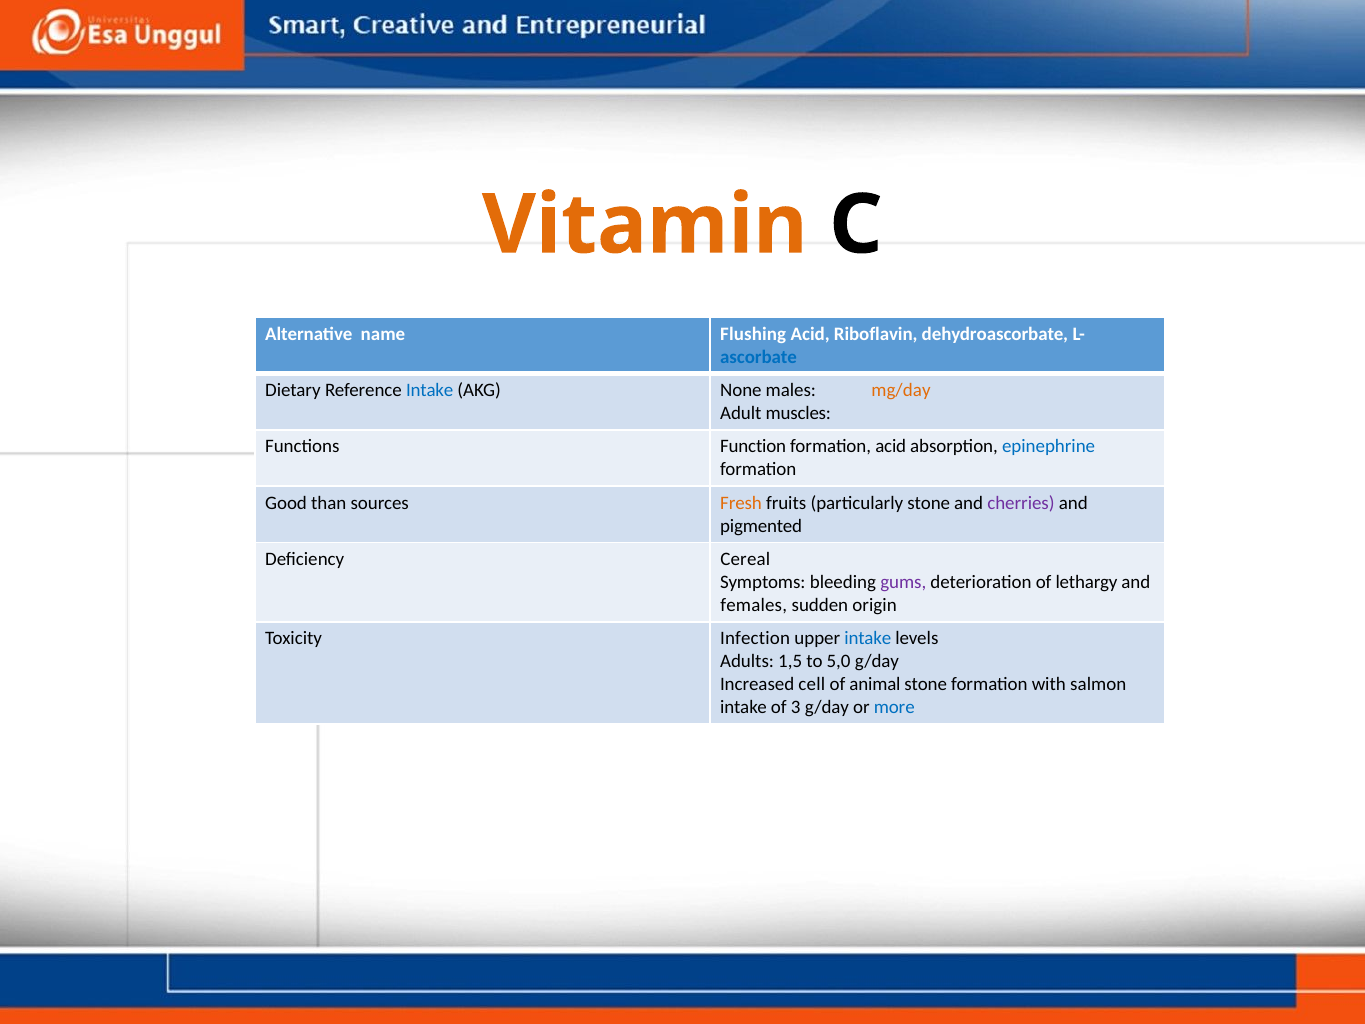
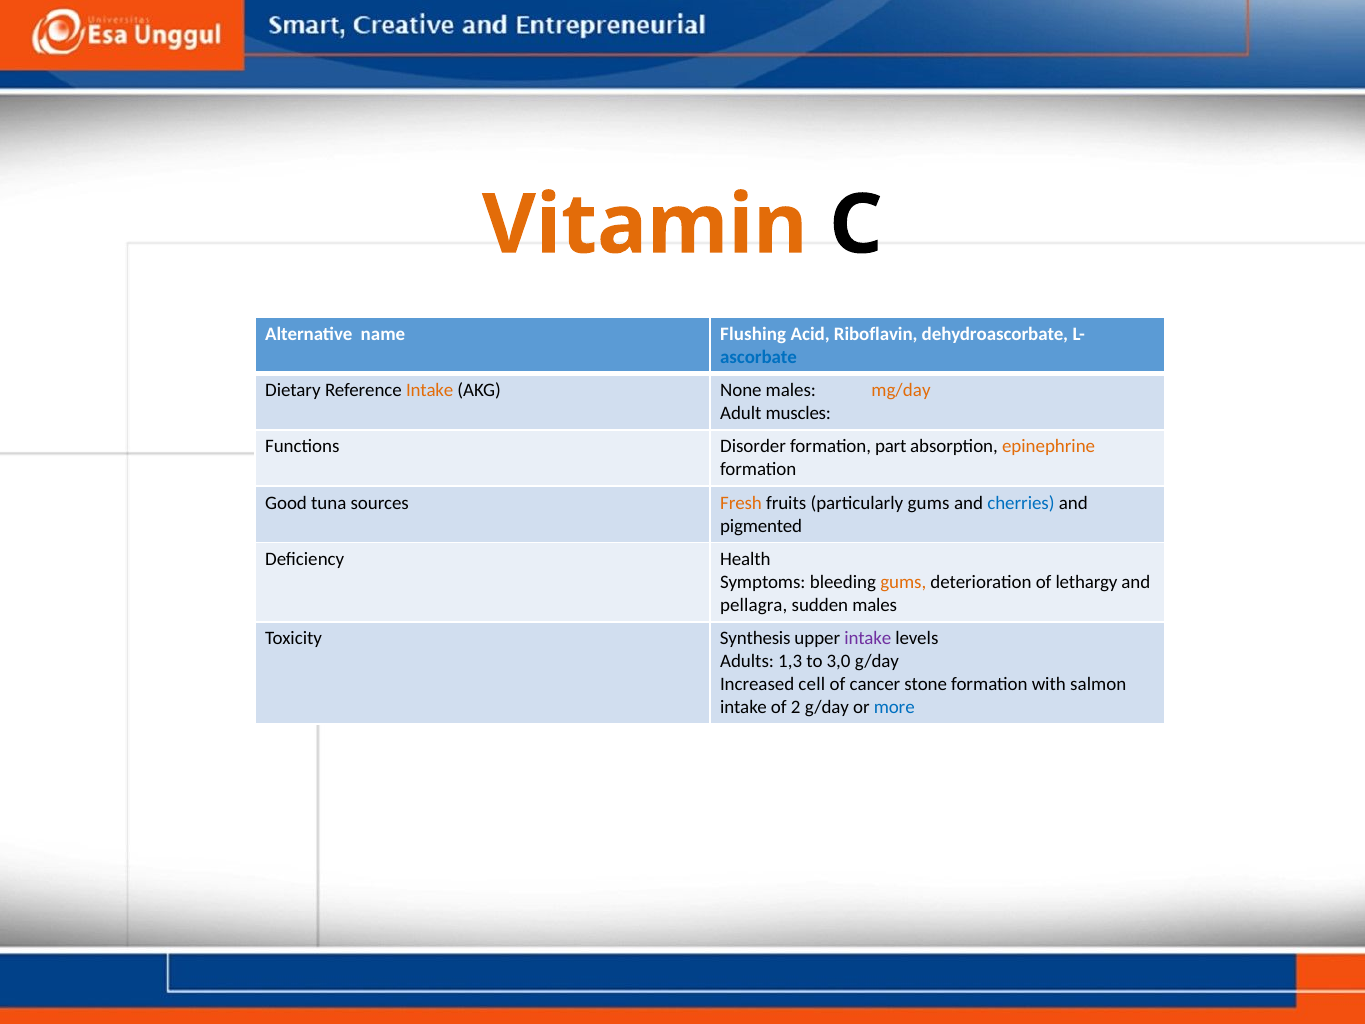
Intake colour: blue -> orange (430, 390)
Function: Function -> Disorder (753, 447)
formation acid: acid -> part (891, 447)
epinephrine colour: blue -> orange (1049, 447)
than: than -> tuna (329, 503)
particularly stone: stone -> gums (929, 503)
cherries colour: purple -> blue (1021, 503)
Cereal: Cereal -> Health (745, 559)
gums colour: purple -> orange (903, 582)
females: females -> pellagra (754, 605)
sudden origin: origin -> males (875, 605)
Infection: Infection -> Synthesis (755, 638)
intake colour: blue -> purple (868, 638)
1,5: 1,5 -> 1,3 (790, 661)
5,0: 5,0 -> 3,0 (839, 661)
animal: animal -> cancer (875, 684)
3: 3 -> 2 (796, 707)
